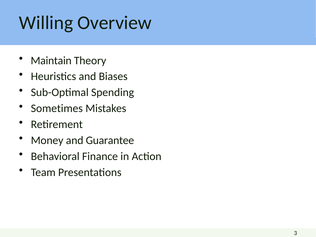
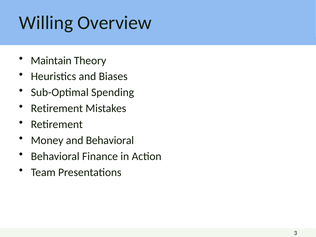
Sometimes: Sometimes -> Retirement (57, 108)
and Guarantee: Guarantee -> Behavioral (110, 140)
